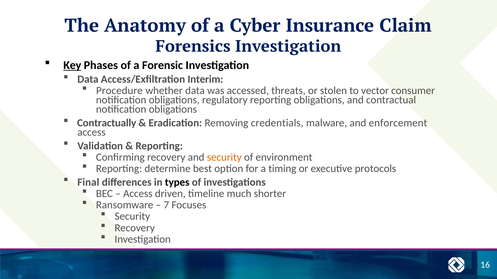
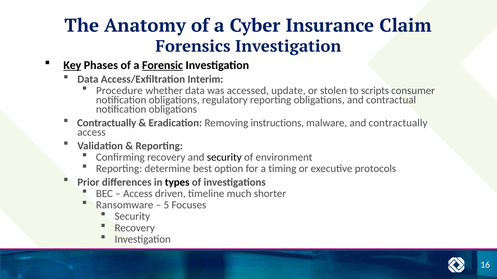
Forensic underline: none -> present (162, 65)
threats: threats -> update (288, 91)
vector: vector -> scripts (375, 91)
credentials: credentials -> instructions (277, 123)
and enforcement: enforcement -> contractually (398, 123)
security colour: orange -> black (224, 158)
Final: Final -> Prior (88, 182)
7: 7 -> 5 (166, 205)
